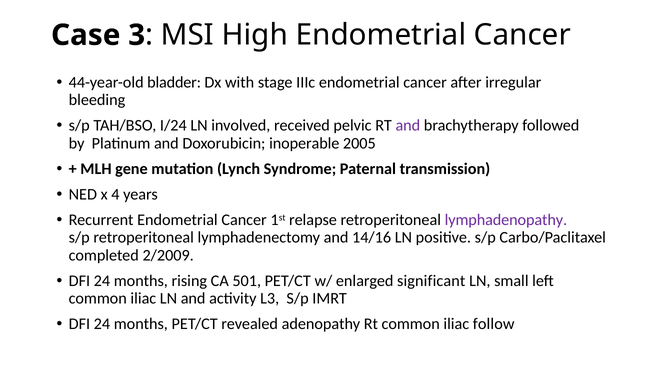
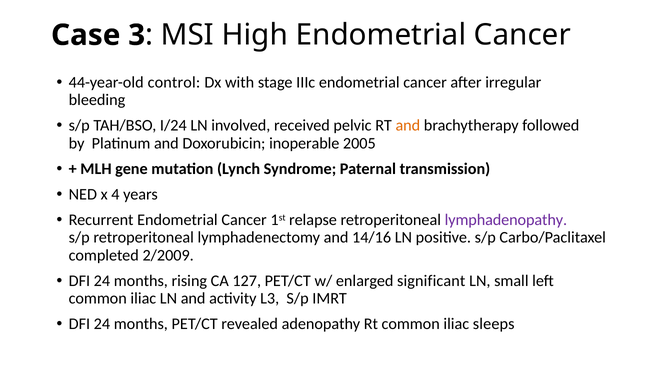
bladder: bladder -> control (174, 82)
and colour: purple -> orange (408, 125)
501: 501 -> 127 (247, 280)
follow: follow -> sleeps (494, 324)
